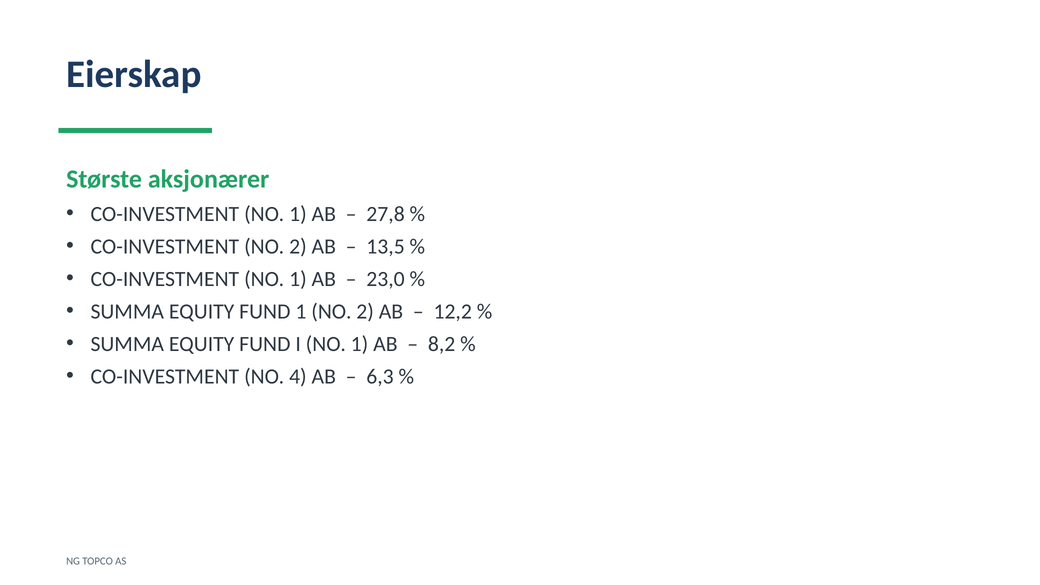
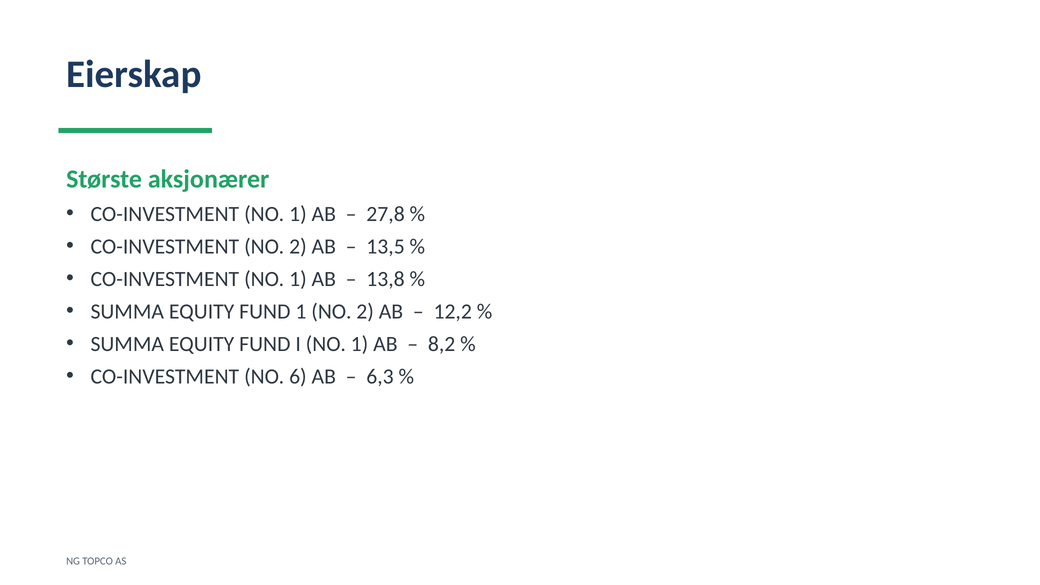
23,0: 23,0 -> 13,8 (386, 279)
4: 4 -> 6 (298, 376)
